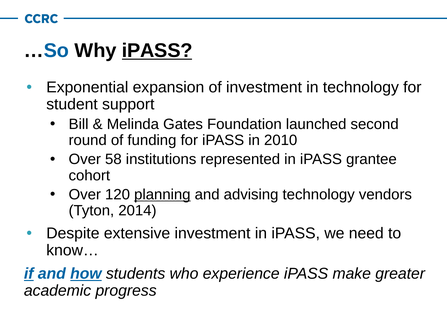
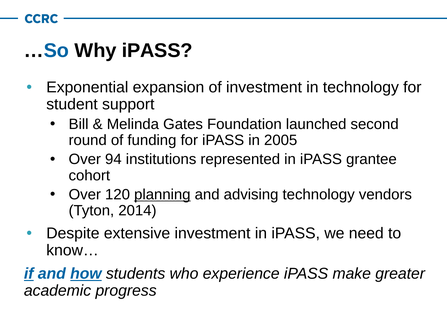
iPASS underline: present -> none (157, 51)
2010: 2010 -> 2005 (281, 140)
58: 58 -> 94 (113, 159)
